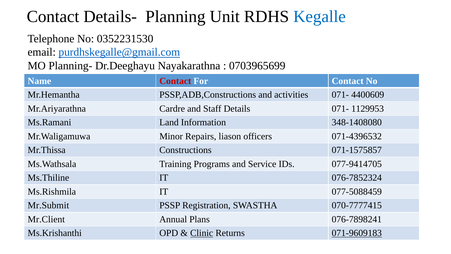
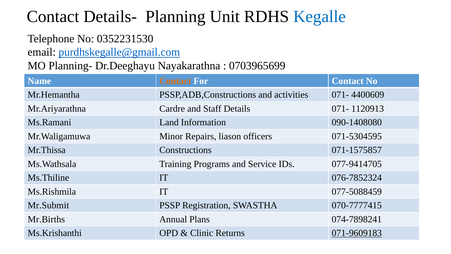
Contact colour: red -> orange (175, 81)
1129953: 1129953 -> 1120913 (368, 108)
348-1408080: 348-1408080 -> 090-1408080 (357, 122)
071-4396532: 071-4396532 -> 071-5304595 (357, 136)
Mr.Client: Mr.Client -> Mr.Births (46, 219)
076-7898241: 076-7898241 -> 074-7898241 (357, 219)
Clinic underline: present -> none (202, 233)
